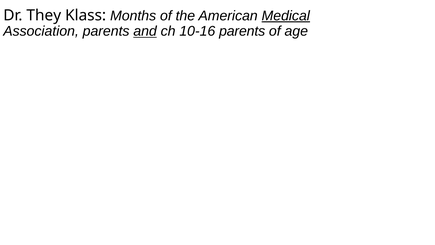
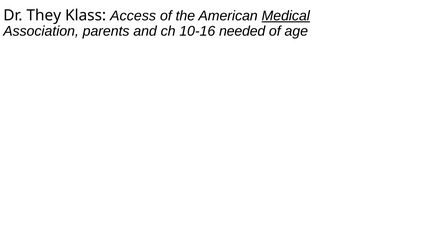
Months: Months -> Access (133, 16)
and underline: present -> none (145, 31)
10-16 parents: parents -> needed (242, 31)
